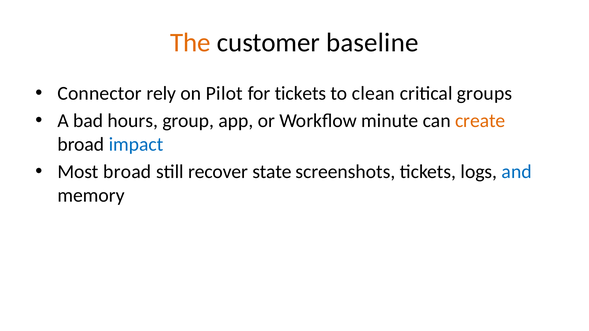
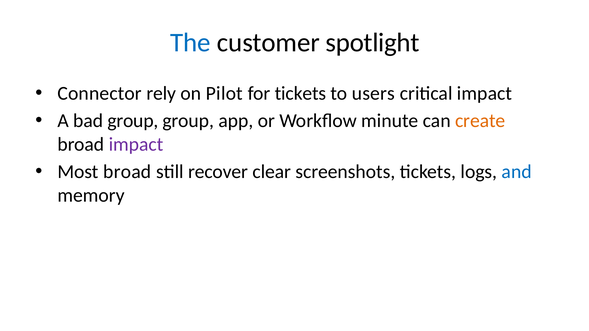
The colour: orange -> blue (190, 43)
baseline: baseline -> spotlight (373, 43)
clean: clean -> users (373, 93)
critical groups: groups -> impact (485, 93)
bad hours: hours -> group (133, 121)
impact colour: blue -> purple (136, 144)
state: state -> clear (272, 172)
